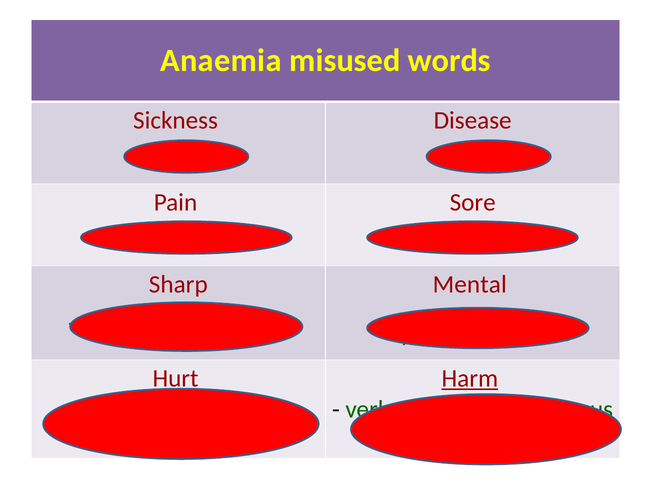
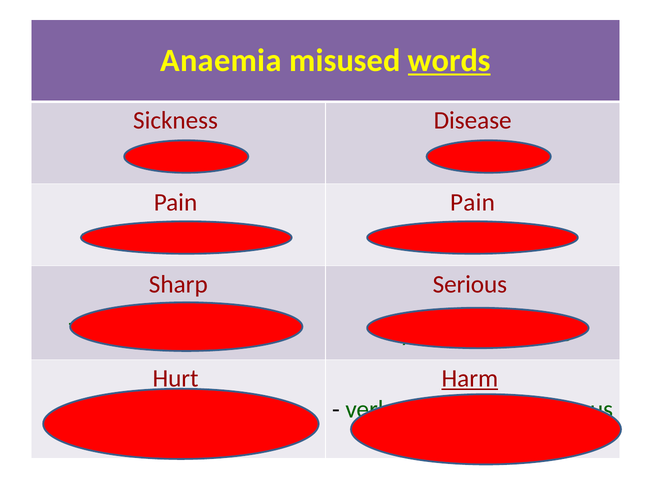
words underline: none -> present (449, 61)
Sore: Sore -> Pain (473, 203)
Mental: Mental -> Serious (470, 285)
